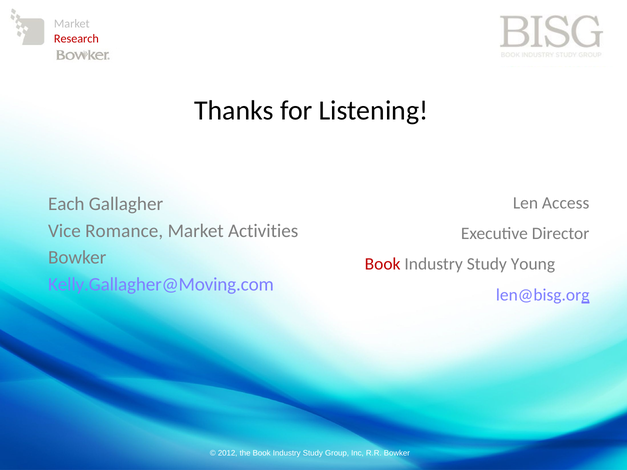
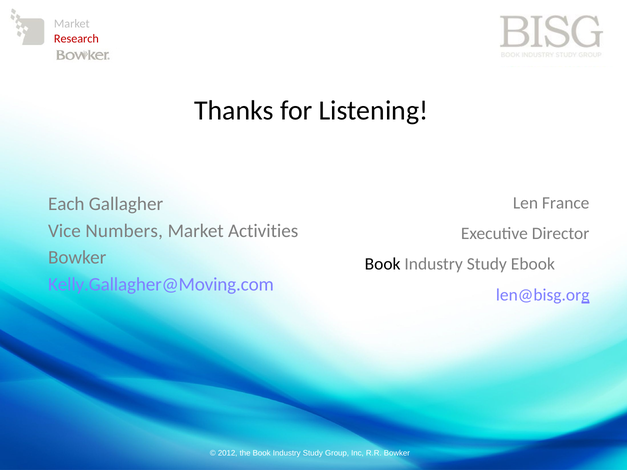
Access: Access -> France (566, 203)
Romance: Romance -> Numbers (124, 231)
Book colour: red -> black (383, 264)
Young: Young -> Ebook (533, 264)
